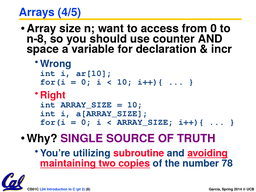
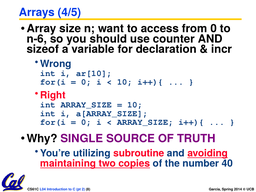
n-8: n-8 -> n-6 (37, 39)
space: space -> sizeof (43, 49)
78: 78 -> 40 (227, 163)
